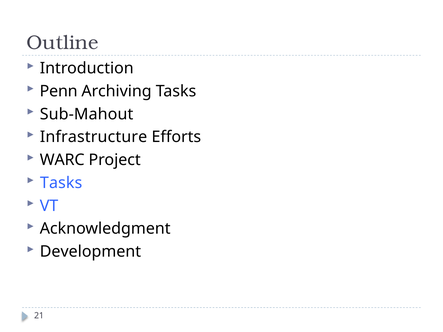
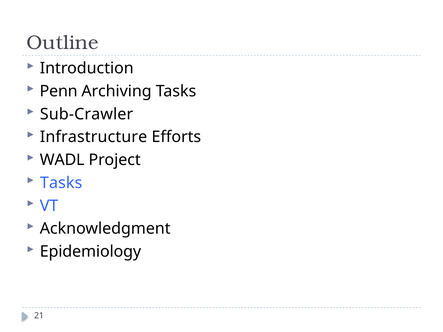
Sub-Mahout: Sub-Mahout -> Sub-Crawler (87, 114)
WARC: WARC -> WADL (62, 160)
Development: Development -> Epidemiology (90, 252)
